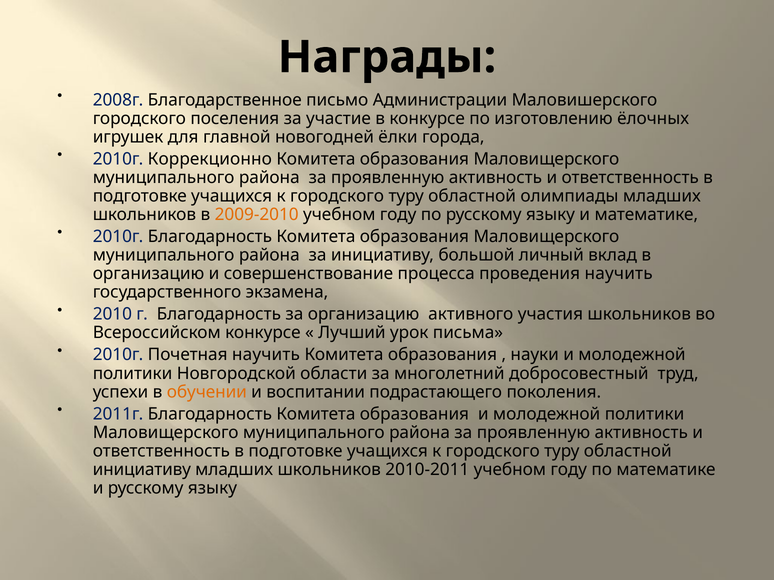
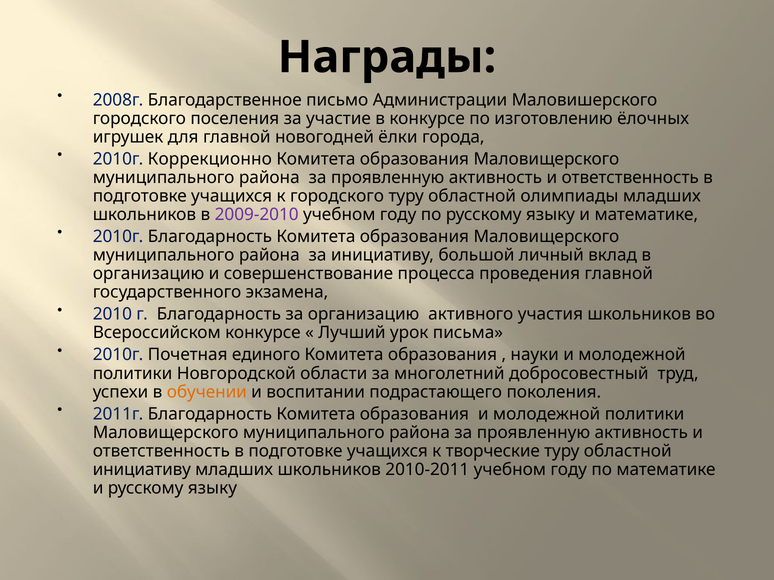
2009-2010 colour: orange -> purple (257, 215)
проведения научить: научить -> главной (619, 274)
Почетная научить: научить -> единого (266, 355)
городского: городского -> творческие (493, 451)
